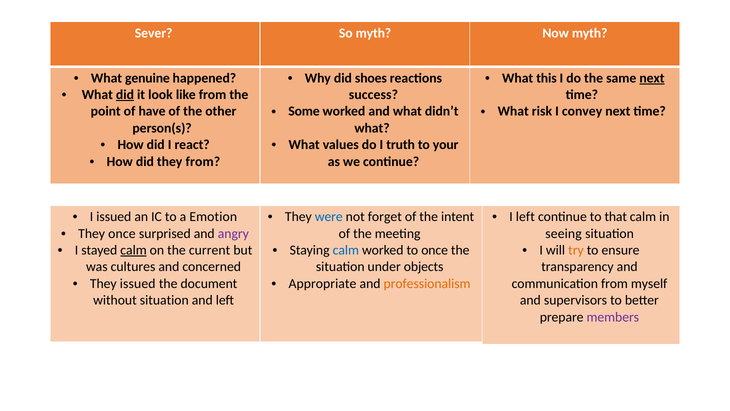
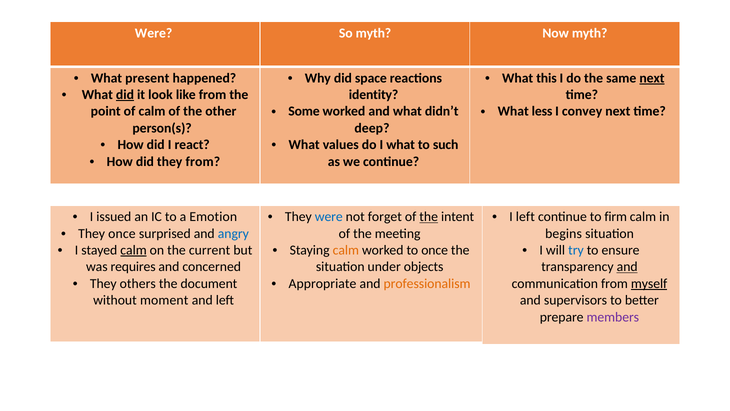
Sever: Sever -> Were (154, 33)
genuine: genuine -> present (147, 78)
shoes: shoes -> space (371, 78)
success: success -> identity (374, 95)
risk: risk -> less (542, 111)
of have: have -> calm (152, 111)
what: what -> deep (372, 128)
I truth: truth -> what (401, 145)
your: your -> such (446, 145)
the underline: none -> present (429, 217)
that: that -> firm (616, 217)
angry colour: purple -> blue (233, 233)
seeing: seeing -> begins (564, 233)
calm colour: blue -> orange (346, 250)
try colour: orange -> blue (576, 250)
cultures: cultures -> requires (133, 267)
and underline: none -> present (627, 267)
They issued: issued -> others (138, 283)
myself underline: none -> present (649, 283)
without situation: situation -> moment (164, 300)
